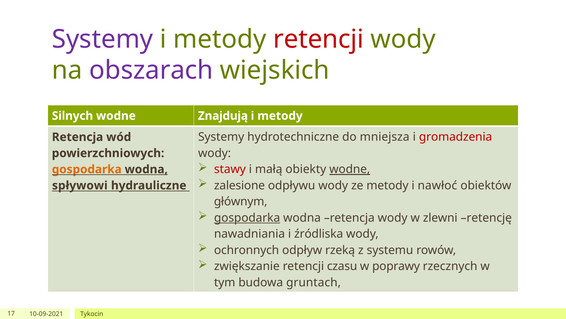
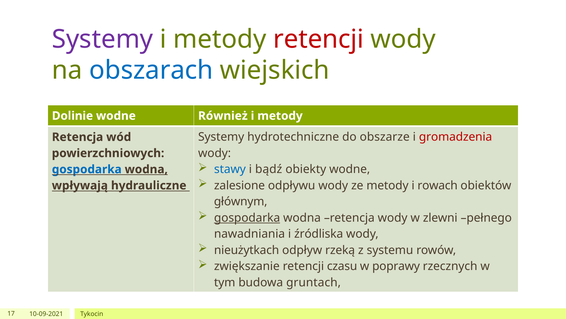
obszarach colour: purple -> blue (151, 70)
Silnych: Silnych -> Dolinie (72, 116)
Znajdują: Znajdują -> Również (223, 116)
mniejsza: mniejsza -> obszarze (385, 137)
stawy colour: red -> blue (230, 169)
małą: małą -> bądź (269, 169)
wodne underline: present -> none (350, 169)
gospodarka colour: orange -> blue (87, 169)
nawłoć: nawłoć -> rowach (438, 185)
spływowi: spływowi -> wpływają (80, 185)
retencję: retencję -> pełnego (486, 217)
ochronnych: ochronnych -> nieużytkach (247, 250)
